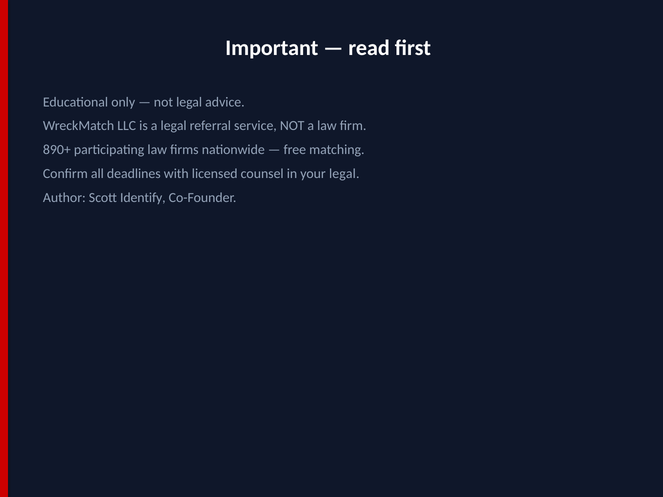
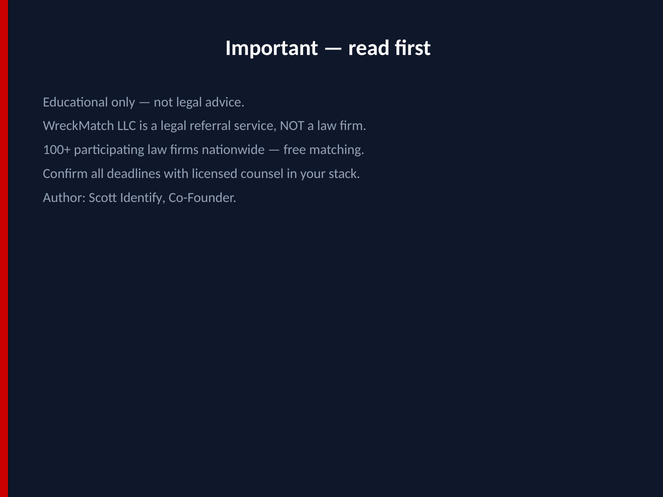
890+: 890+ -> 100+ (57, 150)
your legal: legal -> stack (344, 174)
